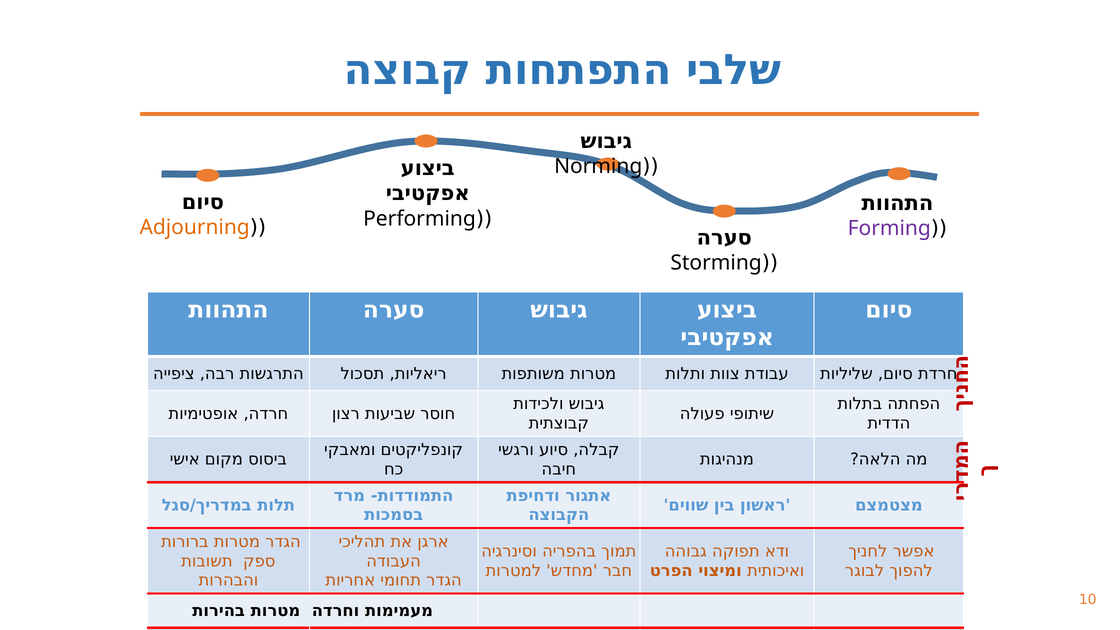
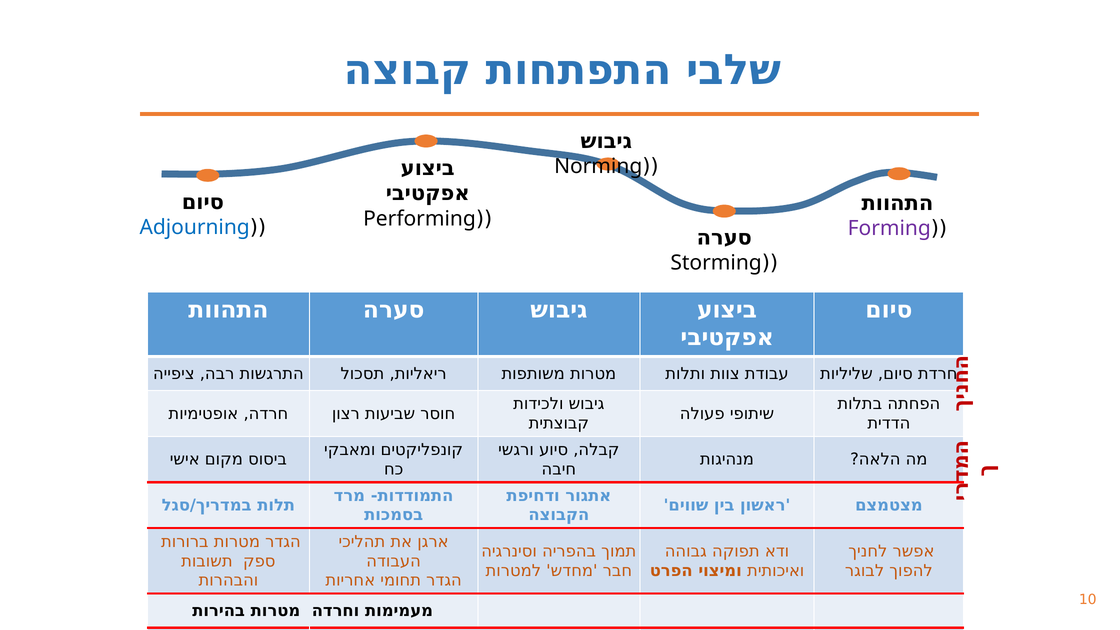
Adjourning colour: orange -> blue (195, 228)
